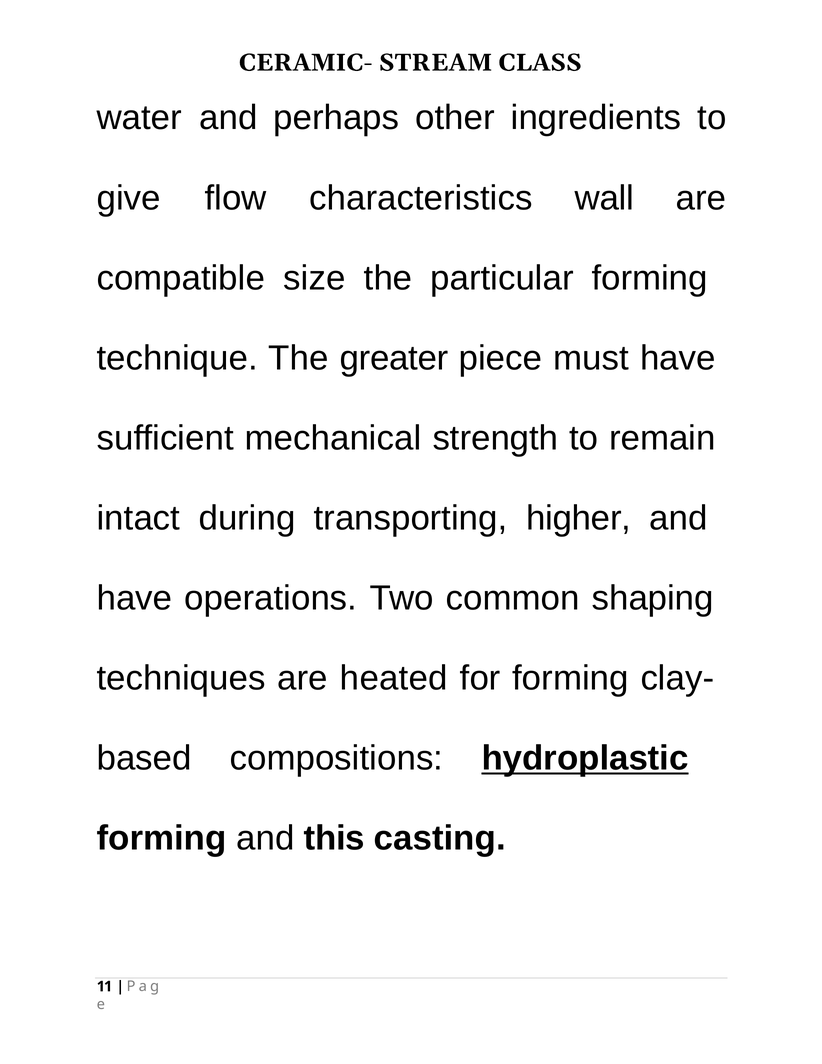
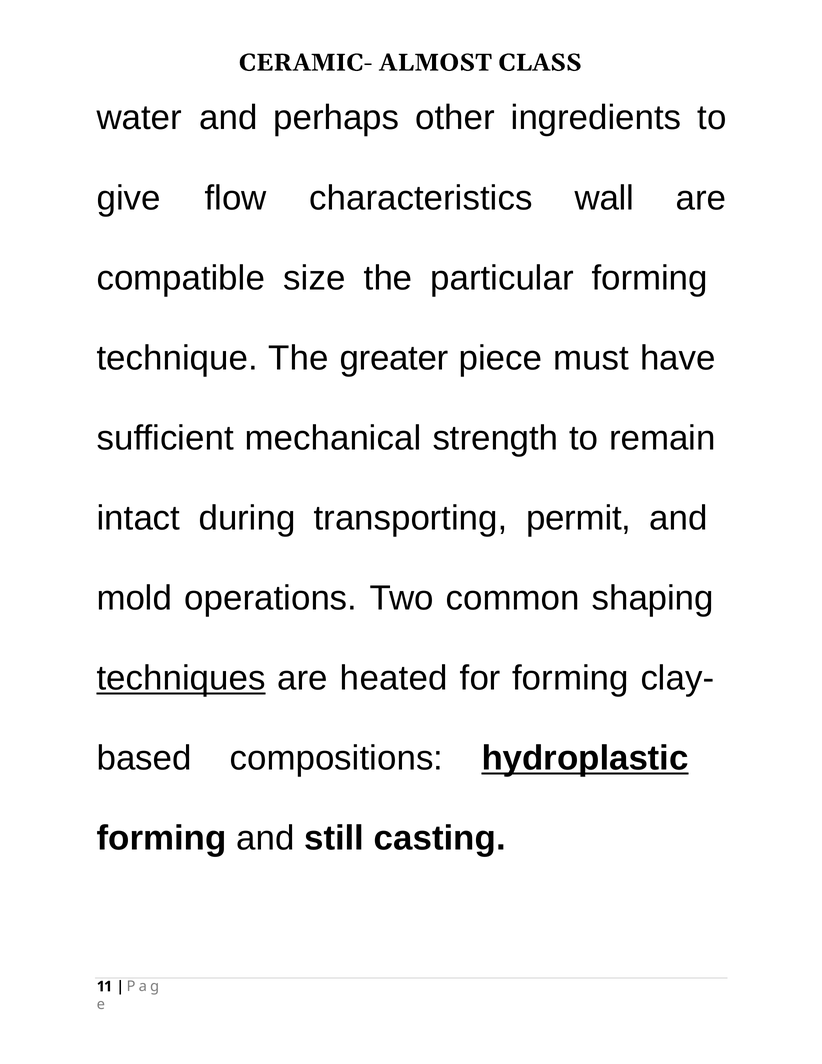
STREAM: STREAM -> ALMOST (435, 63)
higher: higher -> permit (579, 518)
have: have -> mold (134, 598)
techniques underline: none -> present (181, 678)
this: this -> still (334, 838)
